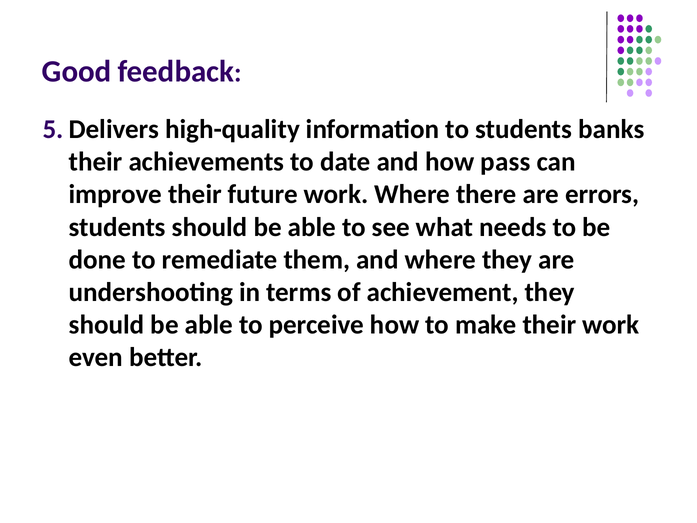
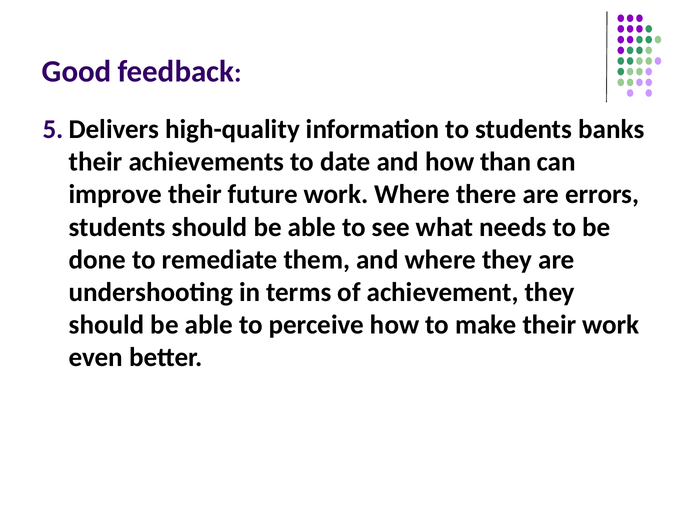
pass: pass -> than (506, 162)
